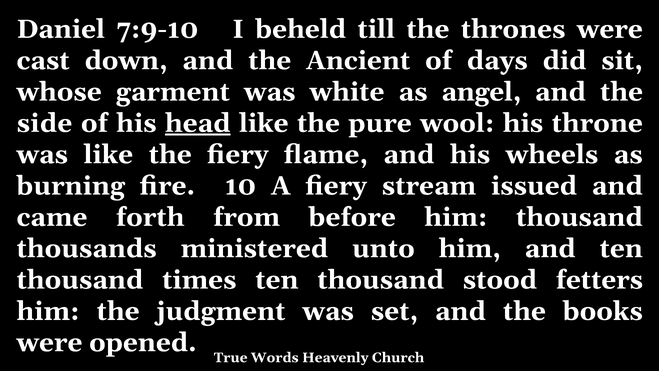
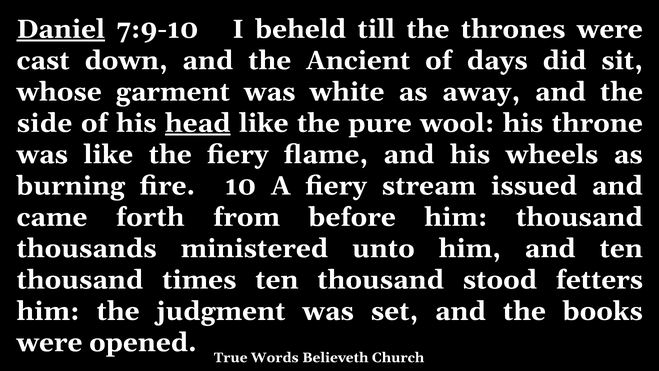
Daniel underline: none -> present (61, 29)
angel: angel -> away (481, 92)
Heavenly: Heavenly -> Believeth (335, 357)
